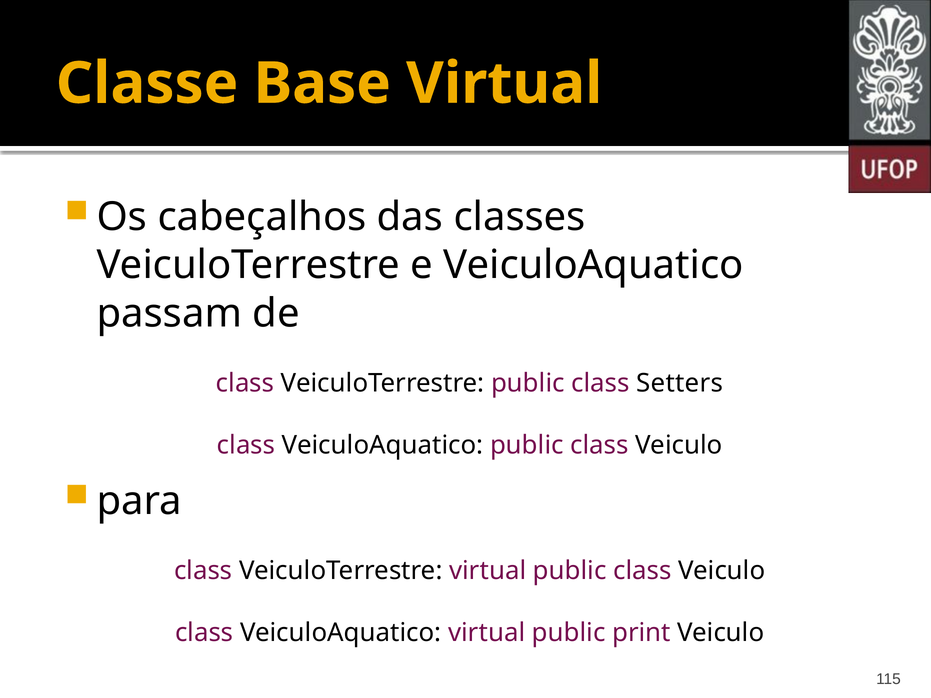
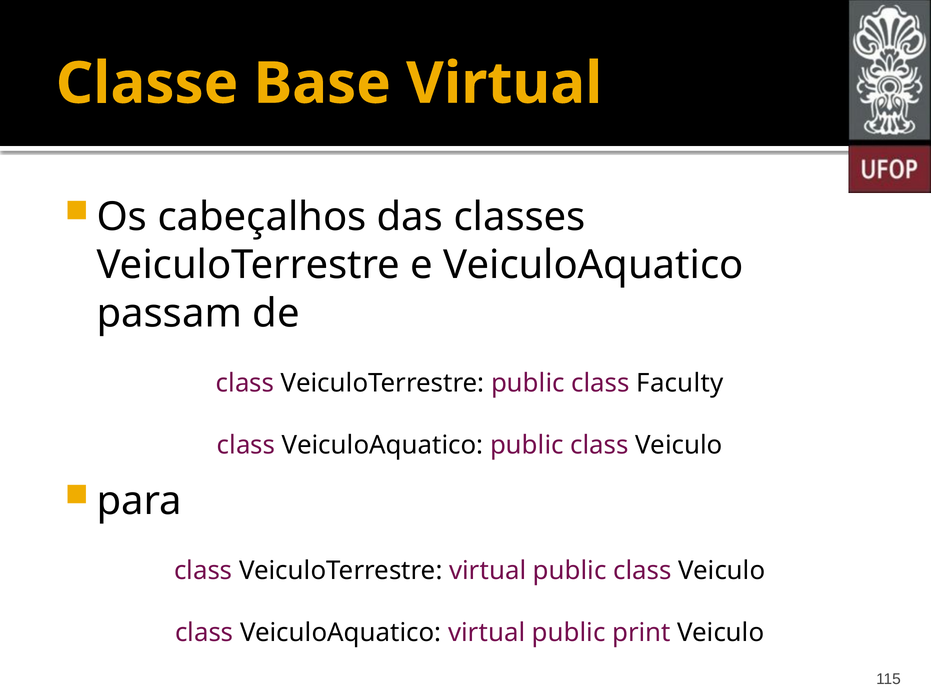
Setters: Setters -> Faculty (680, 383)
